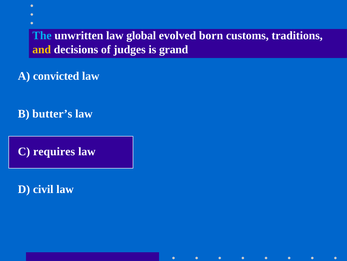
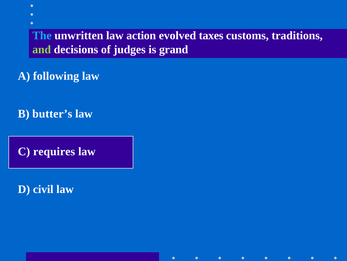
global: global -> action (141, 35)
born: born -> taxes (211, 35)
and colour: yellow -> light green (42, 49)
convicted: convicted -> following (56, 76)
